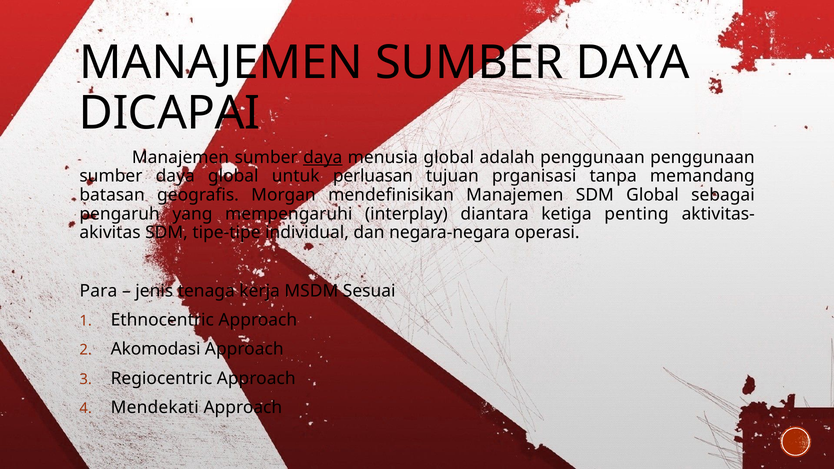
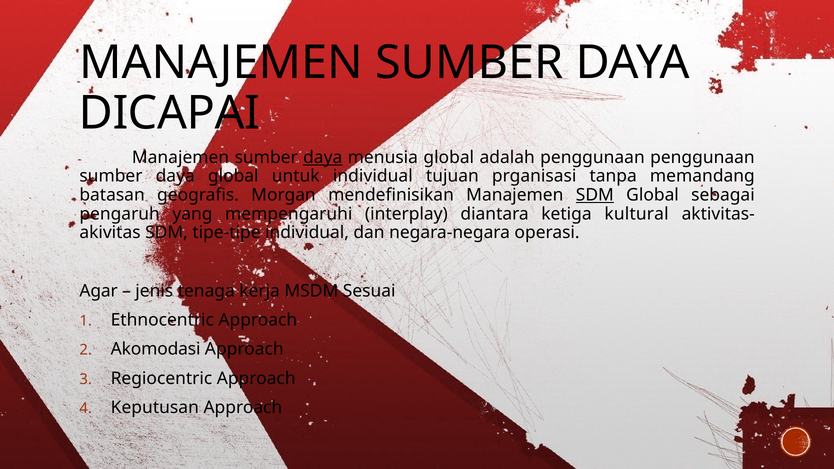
untuk perluasan: perluasan -> individual (373, 176)
SDM underline: none -> present (595, 195)
penting: penting -> kultural (637, 214)
Para: Para -> Agar (99, 291)
Mendekati: Mendekati -> Keputusan (155, 408)
